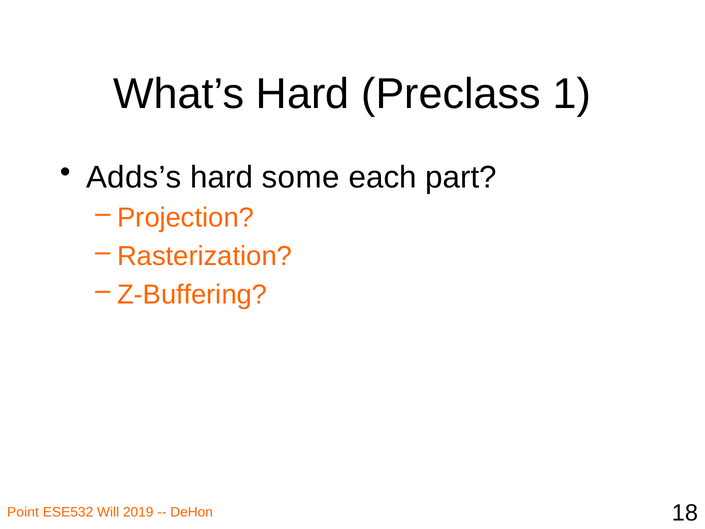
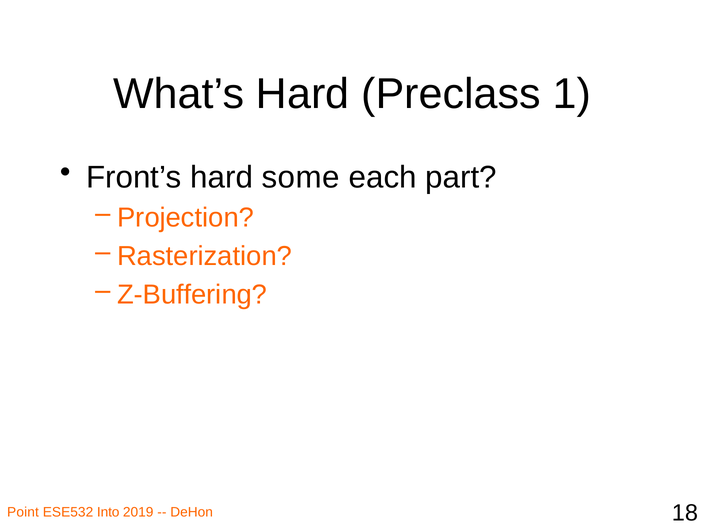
Adds’s: Adds’s -> Front’s (134, 177)
Will: Will -> Into (108, 512)
